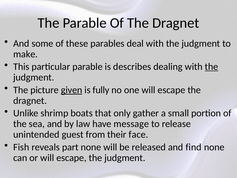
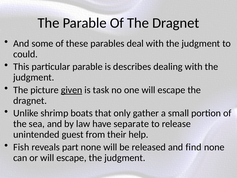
make: make -> could (26, 54)
the underline: present -> none (212, 67)
fully: fully -> task (101, 90)
message: message -> separate (131, 124)
face: face -> help (139, 134)
